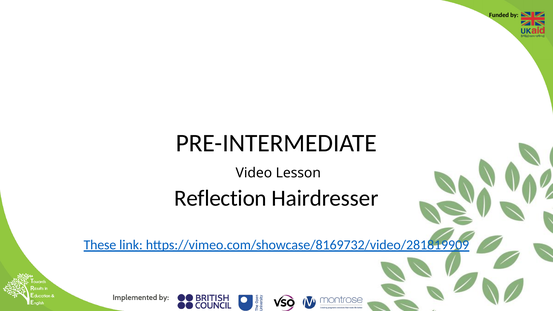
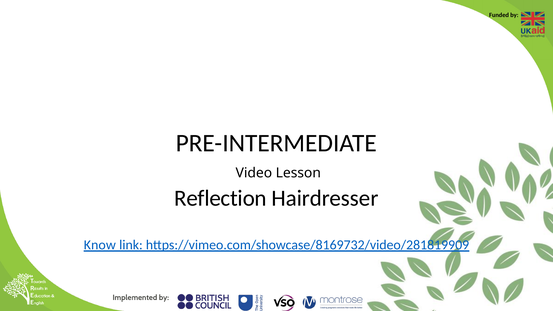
These: These -> Know (100, 245)
